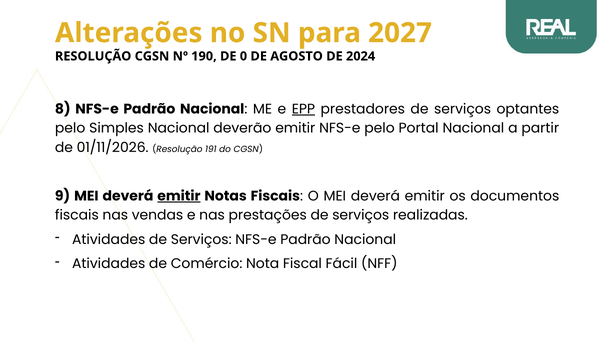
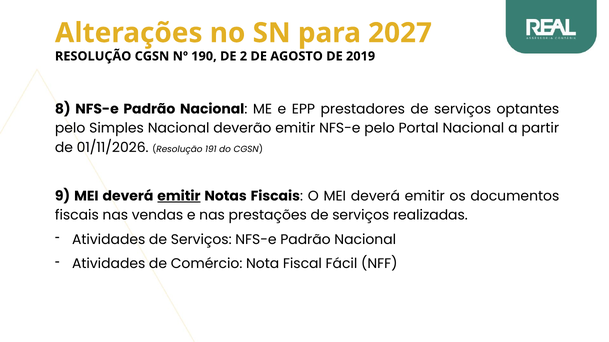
0: 0 -> 2 (243, 56)
2024: 2024 -> 2019 (361, 56)
EPP underline: present -> none (303, 109)
